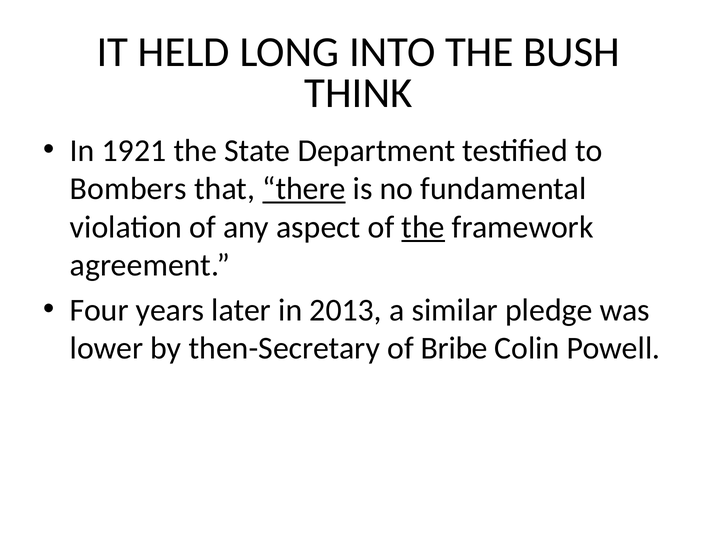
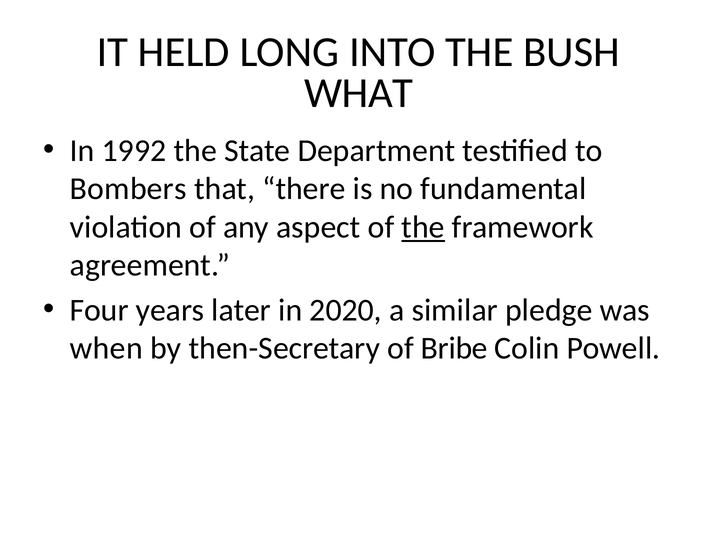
THINK: THINK -> WHAT (359, 93)
1921: 1921 -> 1992 (134, 150)
there underline: present -> none (304, 189)
2013: 2013 -> 2020 (346, 310)
lower: lower -> when (106, 348)
